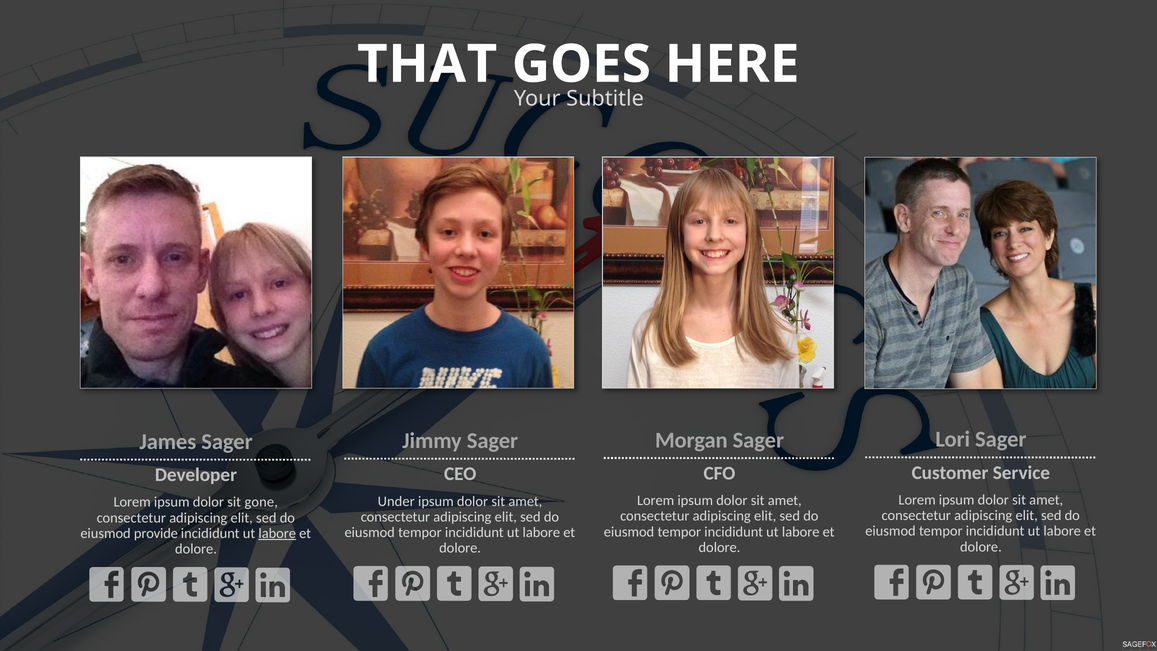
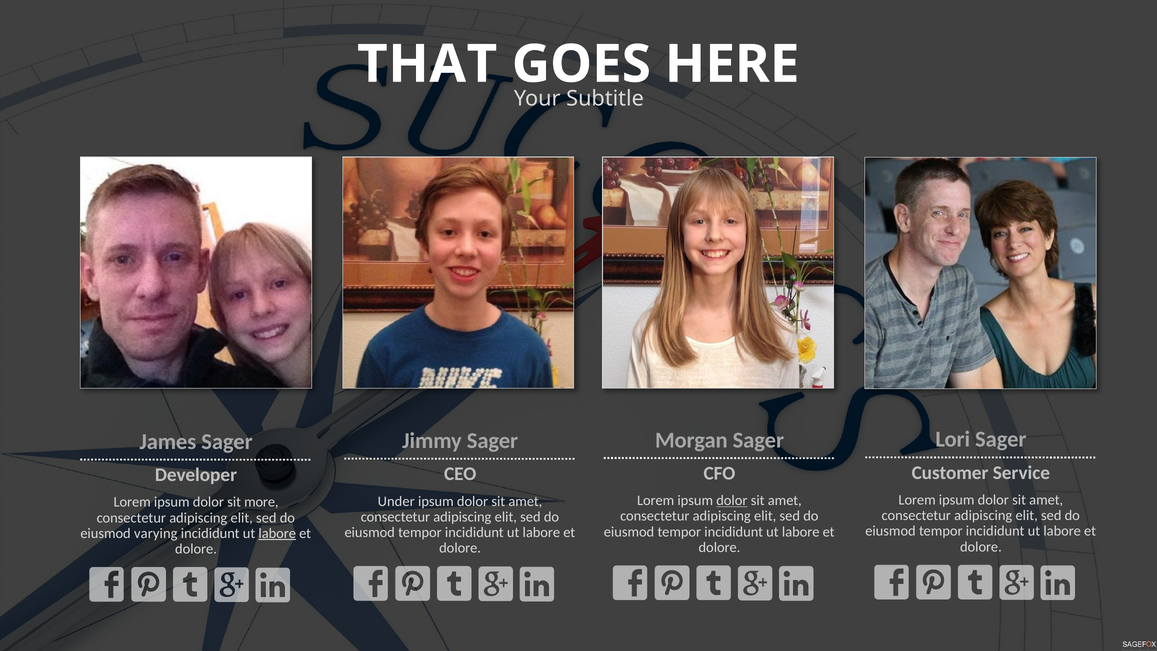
dolor underline: none -> present (732, 500)
gone: gone -> more (261, 502)
provide: provide -> varying (156, 533)
